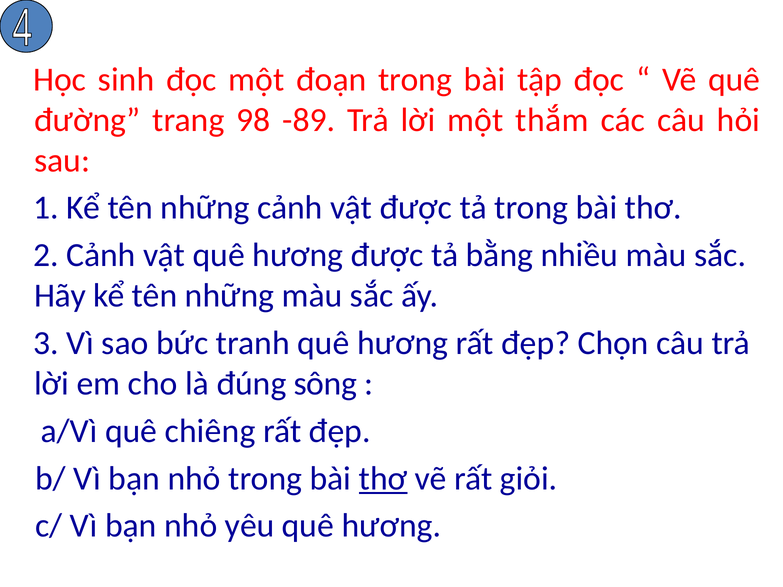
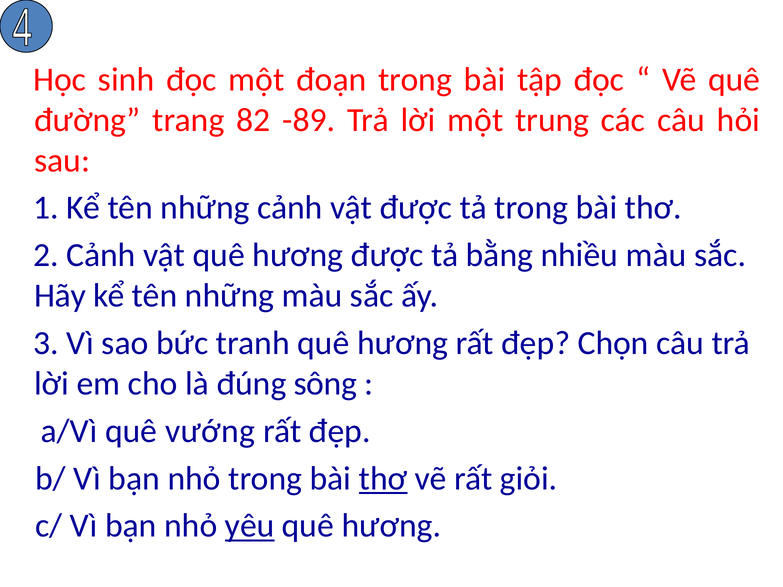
98: 98 -> 82 (253, 120)
thắm: thắm -> trung (552, 120)
chiêng: chiêng -> vướng (210, 431)
yêu underline: none -> present (250, 526)
